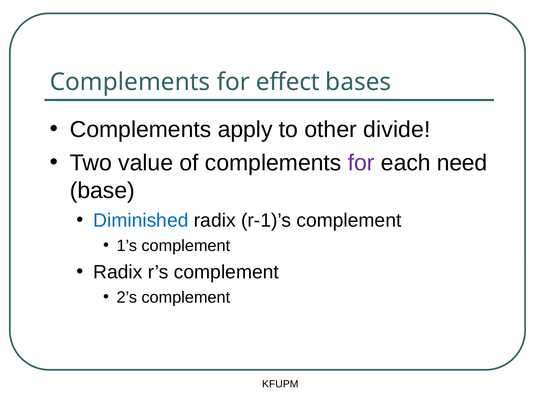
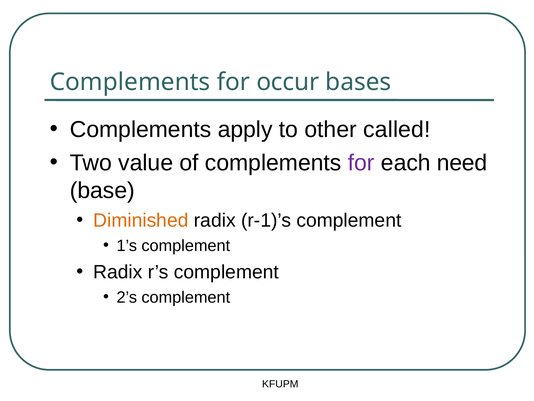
effect: effect -> occur (288, 82)
divide: divide -> called (397, 129)
Diminished colour: blue -> orange (141, 220)
